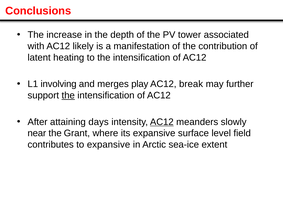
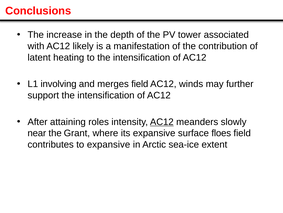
merges play: play -> field (140, 84)
break: break -> winds (191, 84)
the underline: present -> none (68, 95)
days: days -> roles (99, 121)
level: level -> floes (221, 133)
